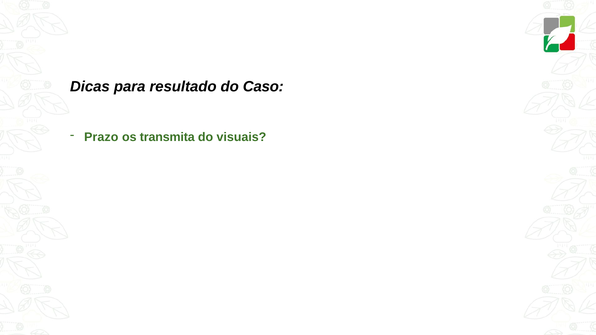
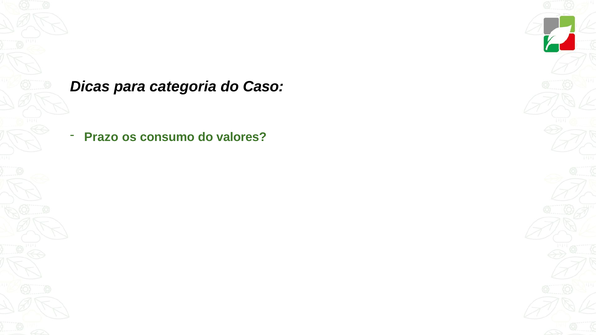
resultado: resultado -> categoria (183, 87)
transmita: transmita -> consumo (167, 137)
visuais: visuais -> valores (241, 137)
